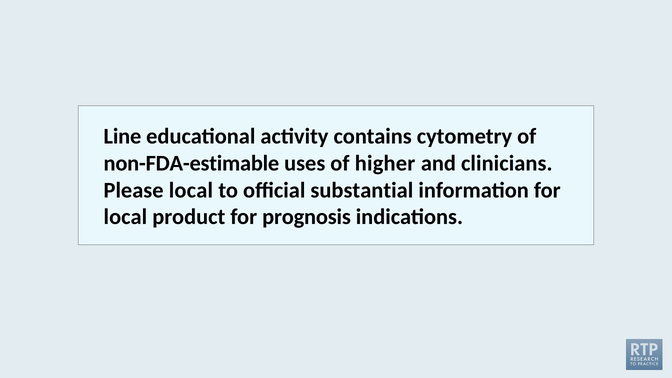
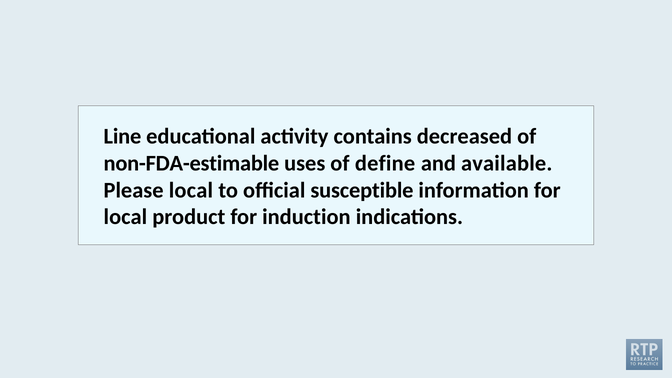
cytometry: cytometry -> decreased (464, 136)
higher: higher -> define (385, 163)
clinicians: clinicians -> available (507, 163)
substantial: substantial -> susceptible (362, 190)
prognosis: prognosis -> induction (306, 217)
